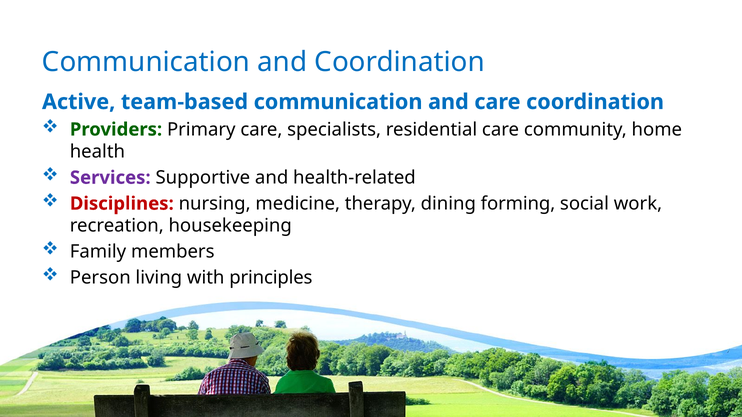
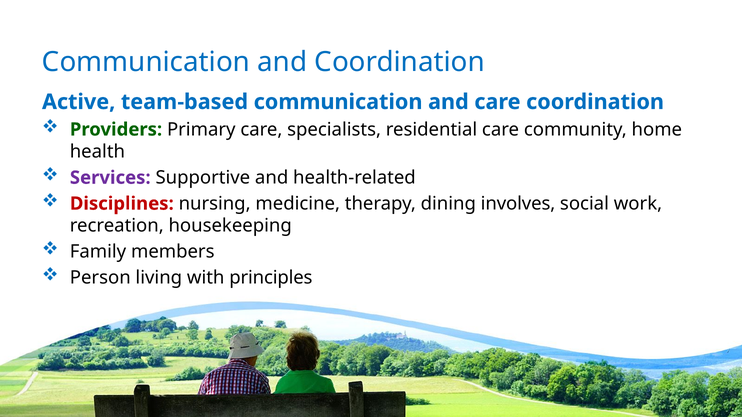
forming: forming -> involves (518, 204)
